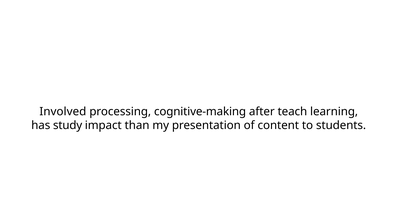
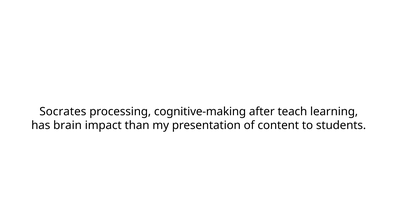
Involved: Involved -> Socrates (63, 111)
study: study -> brain (68, 125)
